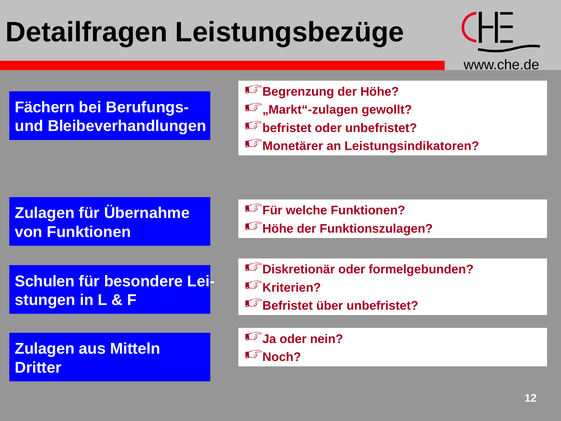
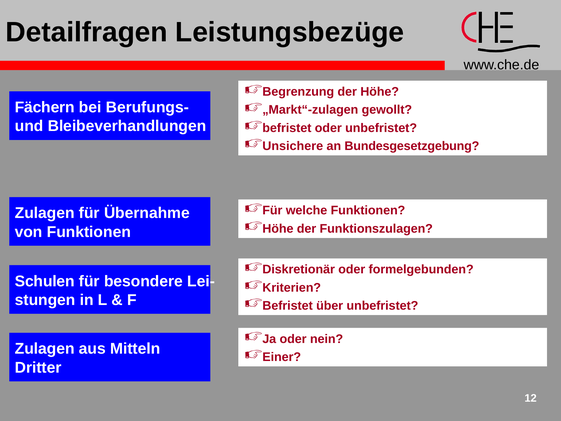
Monetärer: Monetärer -> Unsichere (293, 146)
Leistungsindikatoren: Leistungsindikatoren -> Bundesgesetzgebung (412, 146)
Noch: Noch -> Einer (282, 357)
